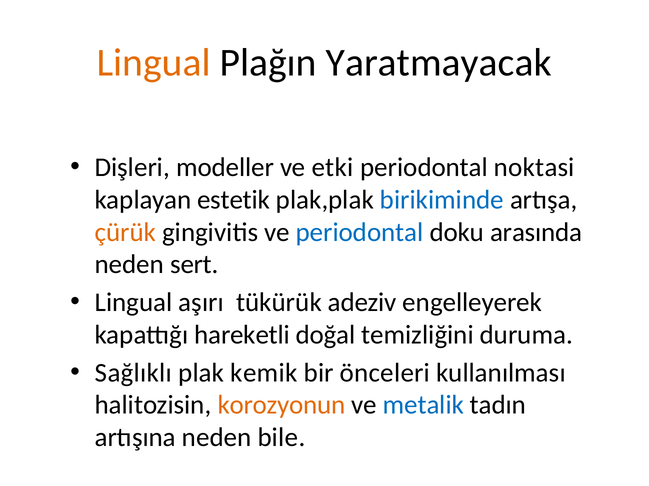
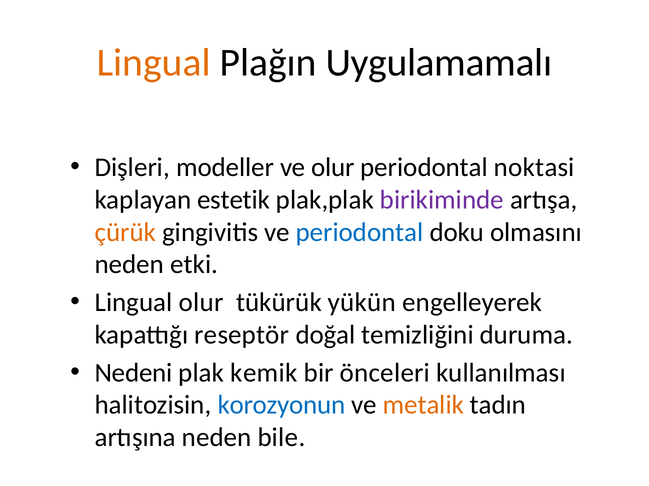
Yaratmayacak: Yaratmayacak -> Uygulamamalı (439, 63)
ve etki: etki -> olur (333, 168)
birikiminde colour: blue -> purple (442, 200)
arasında: arasında -> olmasını (536, 233)
sert: sert -> etki (194, 265)
Lingual aşırı: aşırı -> olur (201, 303)
adeziv: adeziv -> yükün (362, 303)
hareketli: hareketli -> reseptör (242, 335)
Sağlıklı: Sağlıklı -> Nedeni (134, 373)
korozyonun colour: orange -> blue (281, 406)
metalik colour: blue -> orange (423, 406)
